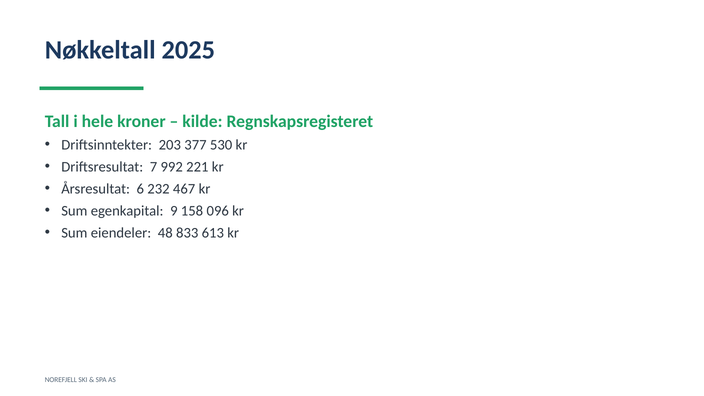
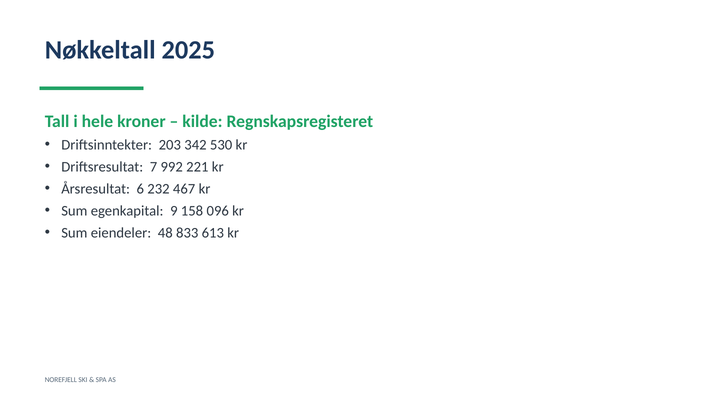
377: 377 -> 342 (195, 145)
